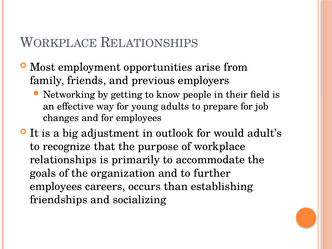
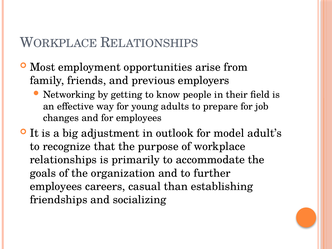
would: would -> model (229, 133)
occurs: occurs -> casual (145, 186)
